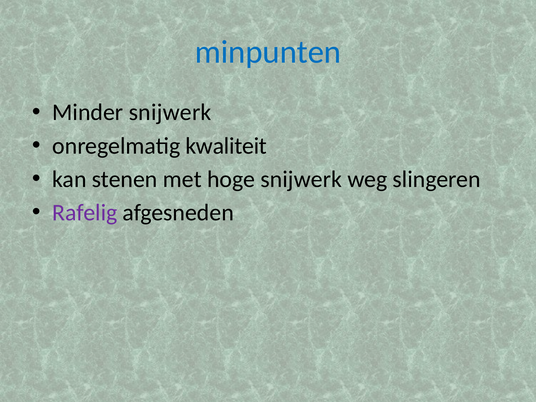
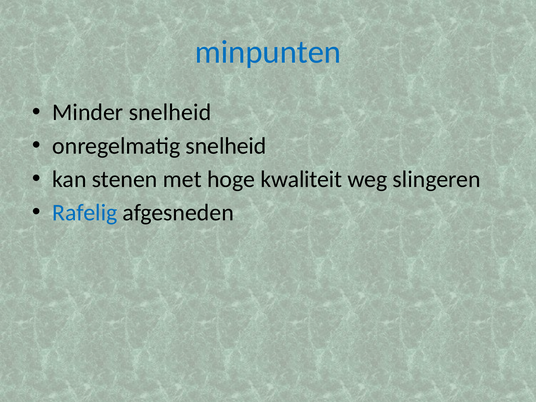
Minder snijwerk: snijwerk -> snelheid (170, 112)
onregelmatig kwaliteit: kwaliteit -> snelheid (226, 146)
hoge snijwerk: snijwerk -> kwaliteit (301, 179)
Rafelig colour: purple -> blue (85, 213)
